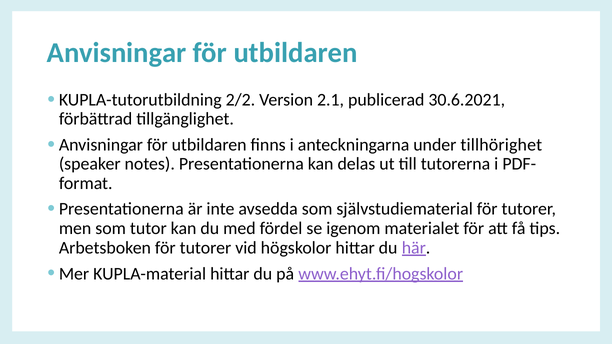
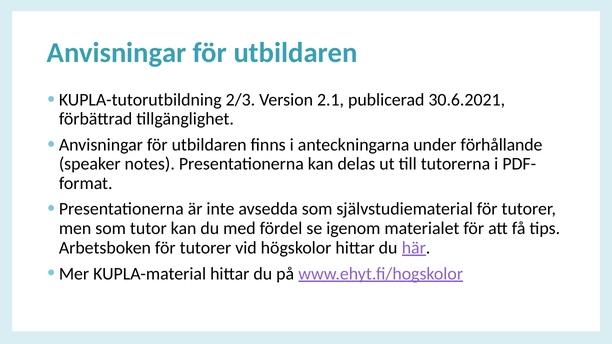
2/2: 2/2 -> 2/3 (240, 100)
tillhörighet: tillhörighet -> förhållande (501, 145)
